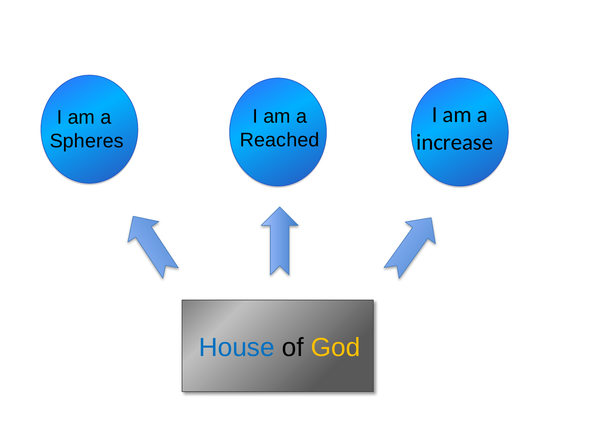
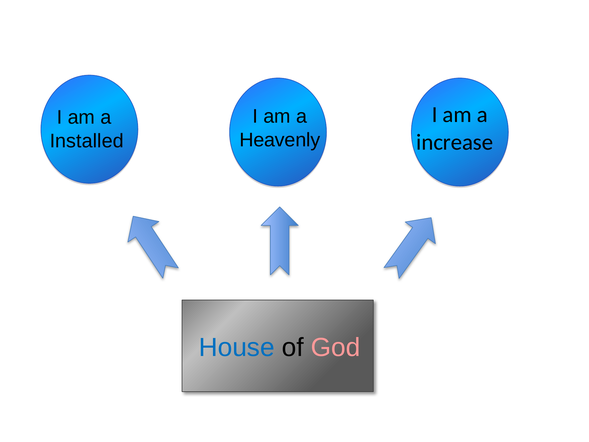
Reached: Reached -> Heavenly (280, 140)
Spheres: Spheres -> Installed (87, 141)
God colour: yellow -> pink (336, 347)
